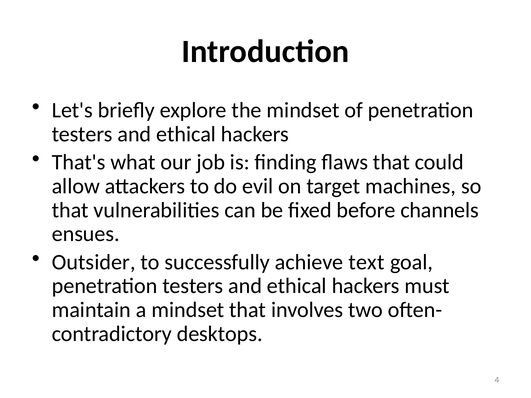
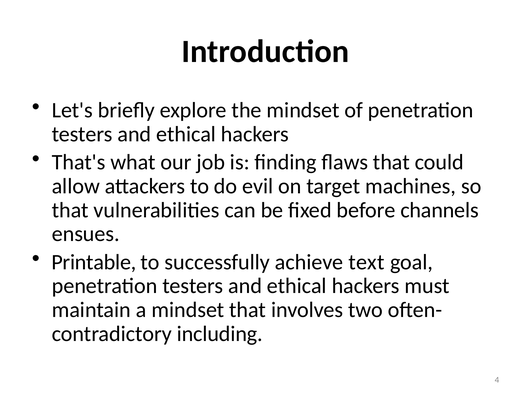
Outsider: Outsider -> Printable (94, 262)
desktops: desktops -> including (220, 334)
